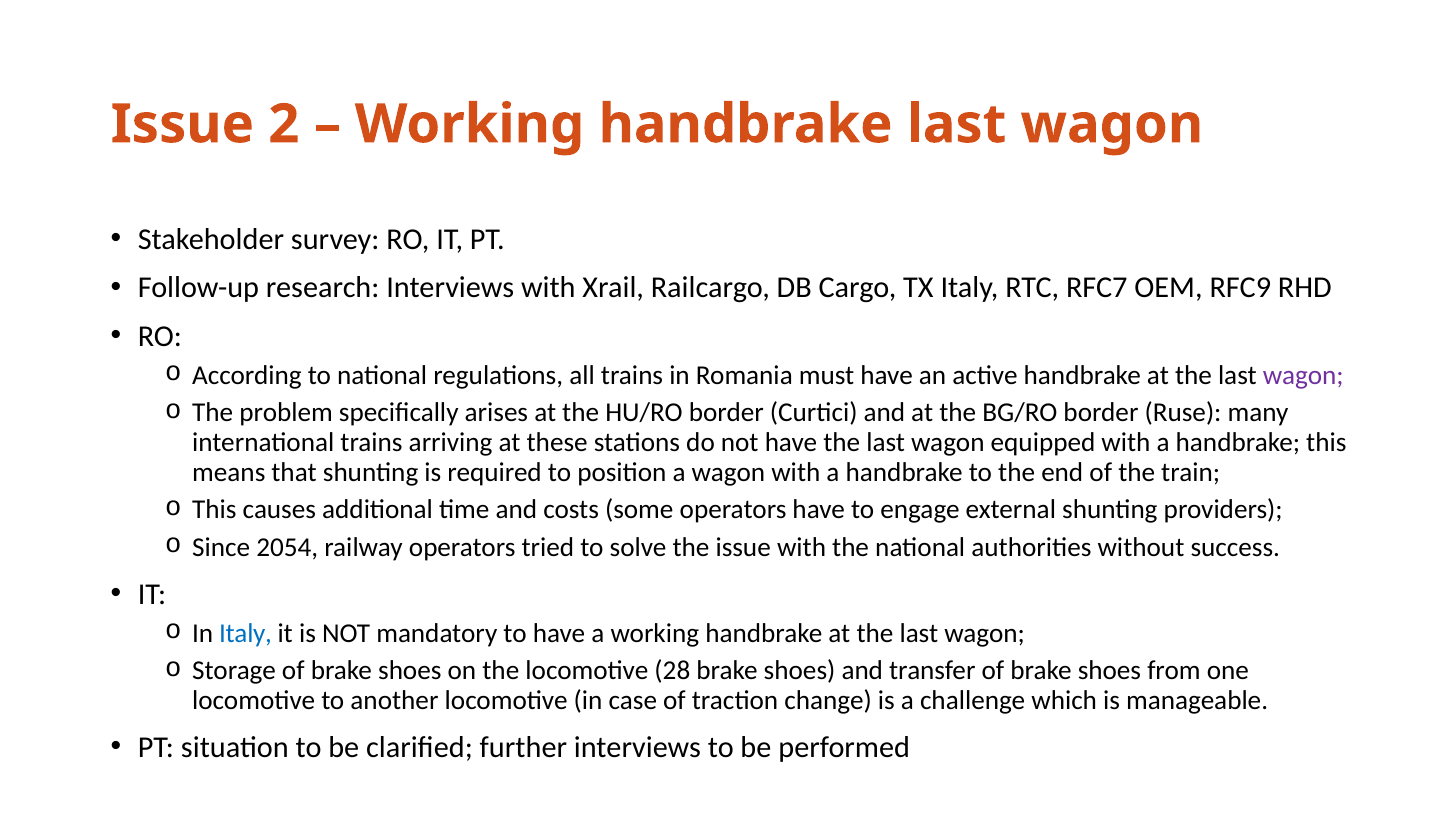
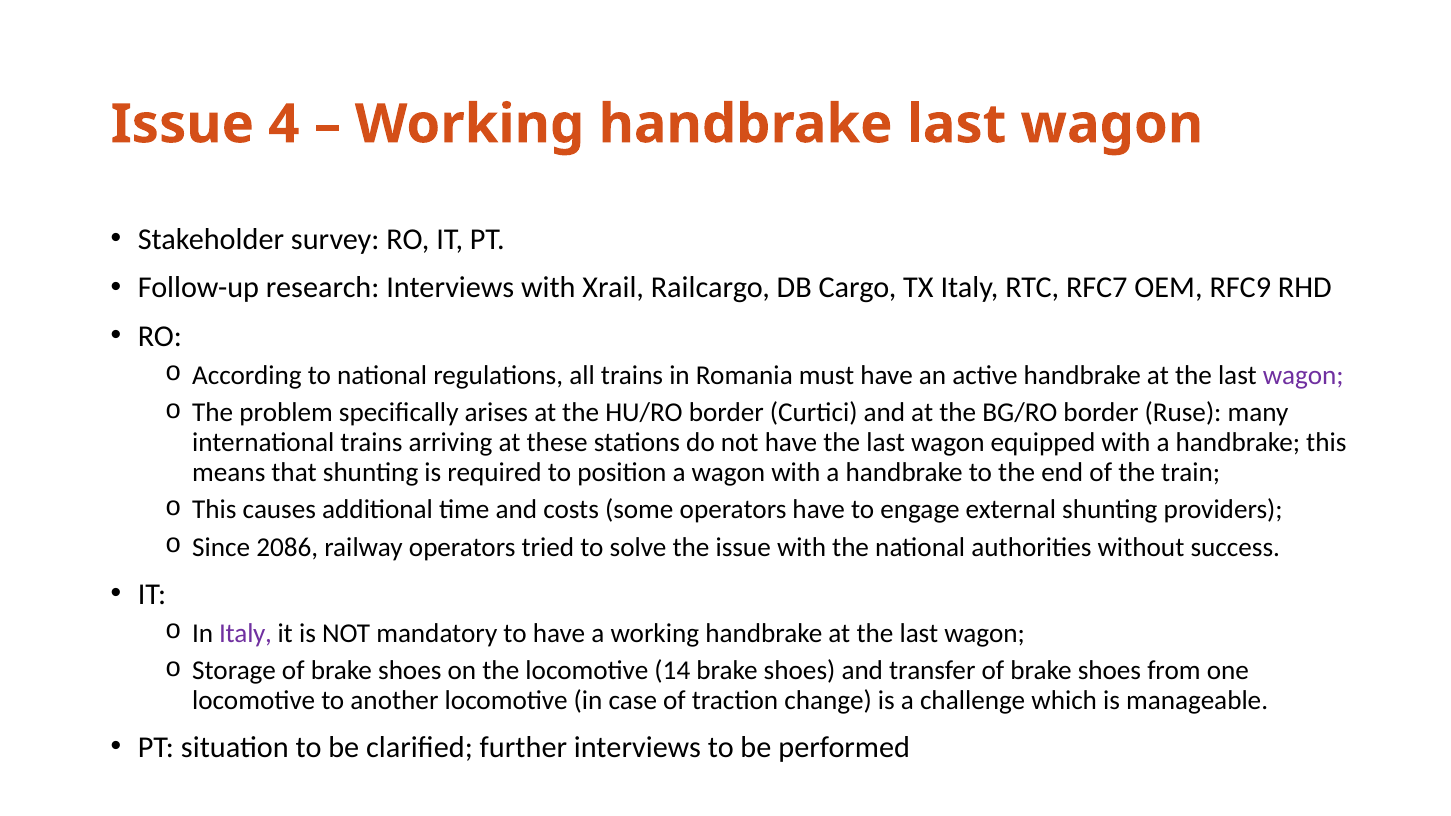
2: 2 -> 4 (284, 124)
2054: 2054 -> 2086 (287, 548)
Italy colour: blue -> purple (246, 633)
28: 28 -> 14 (672, 671)
